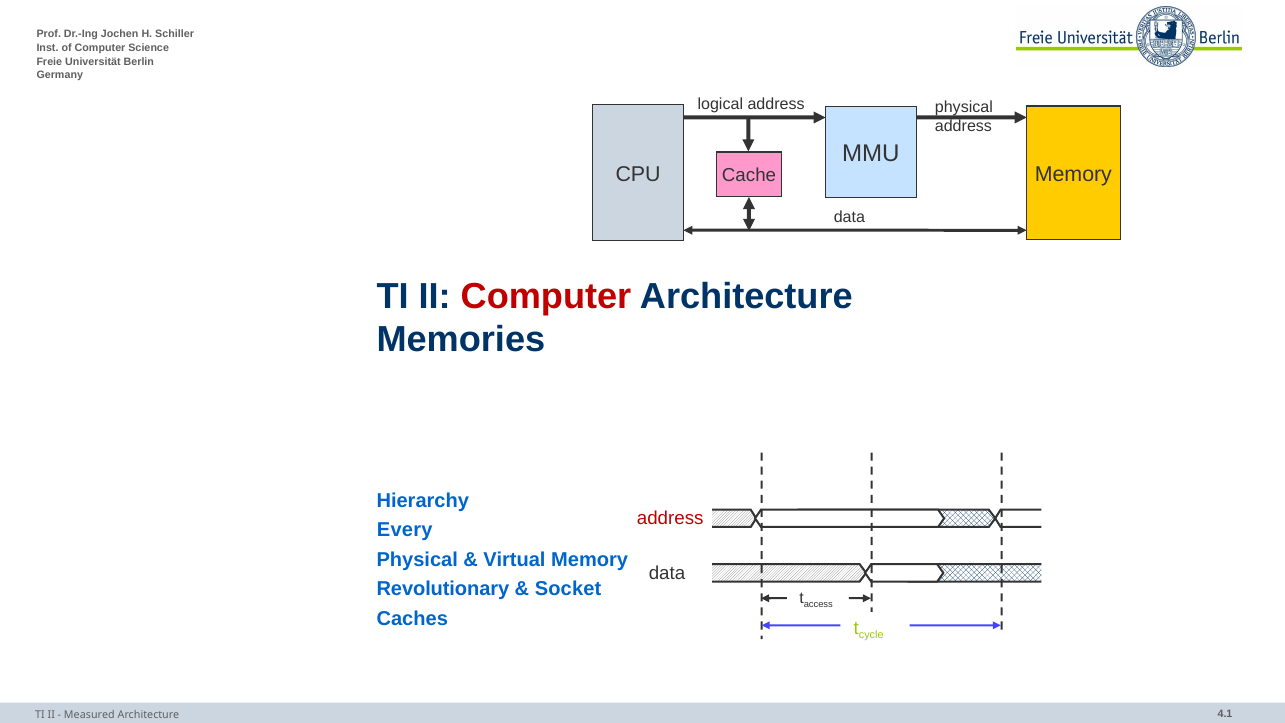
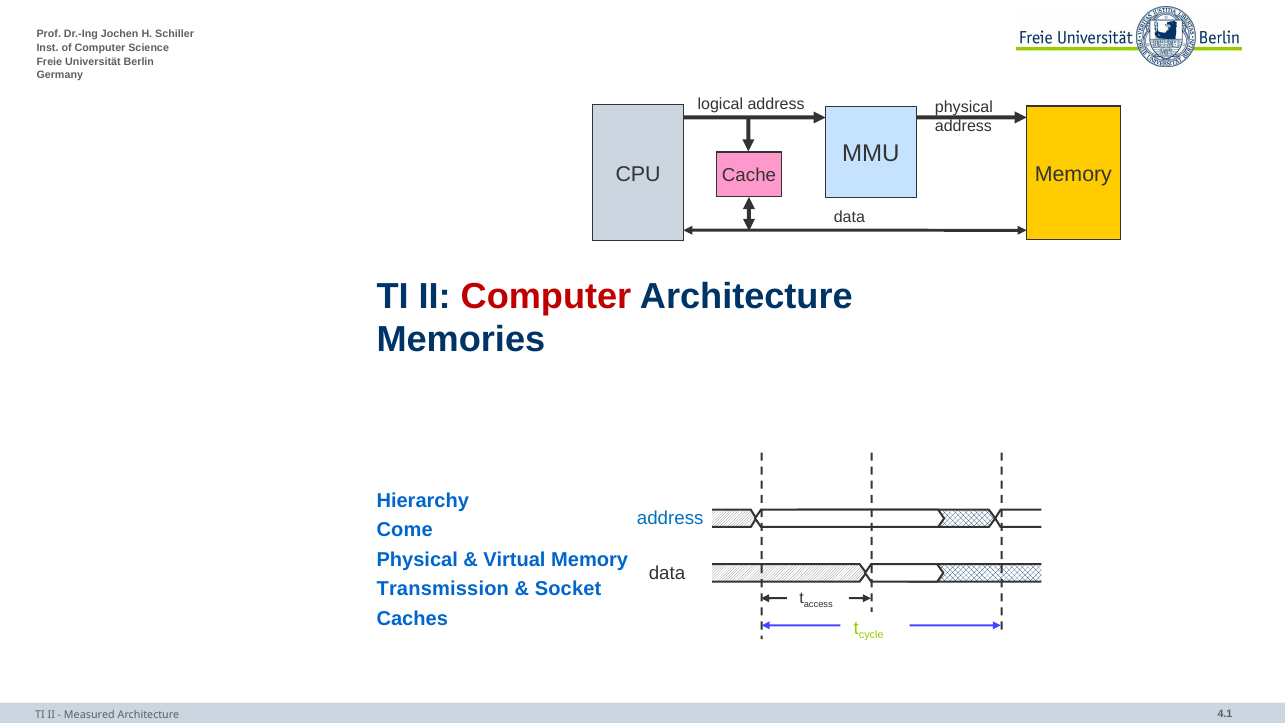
address colour: red -> blue (670, 518)
Every: Every -> Come (405, 530)
Revolutionary: Revolutionary -> Transmission (443, 589)
